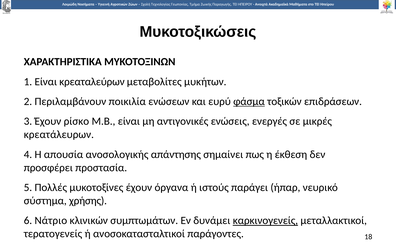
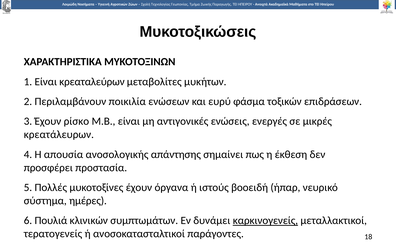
φάσμα underline: present -> none (249, 101)
παράγει: παράγει -> βοοειδή (250, 187)
χρήσης: χρήσης -> ημέρες (88, 200)
Νάτριο: Νάτριο -> Πουλιά (51, 220)
